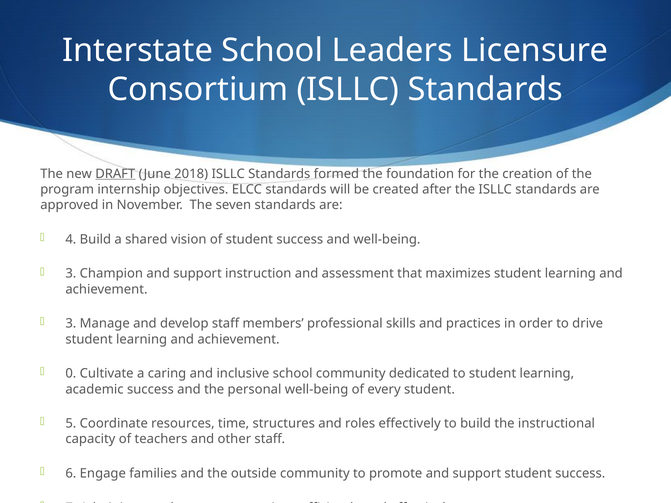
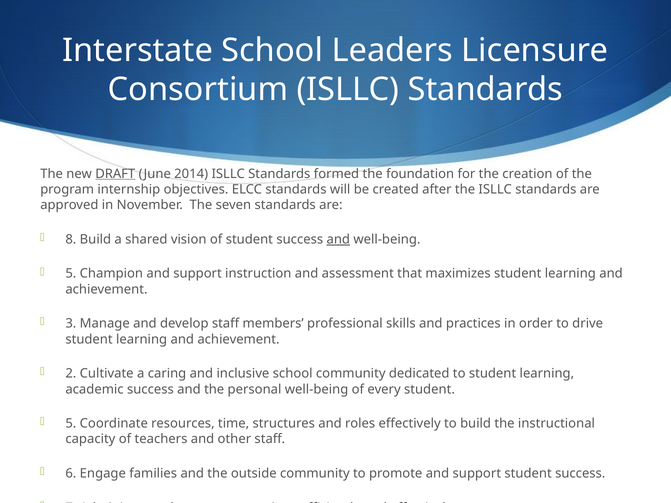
2018: 2018 -> 2014 (191, 174)
4: 4 -> 8 (71, 239)
and underline: none -> present (338, 239)
3: 3 -> 5 (71, 274)
0: 0 -> 2 (71, 374)
